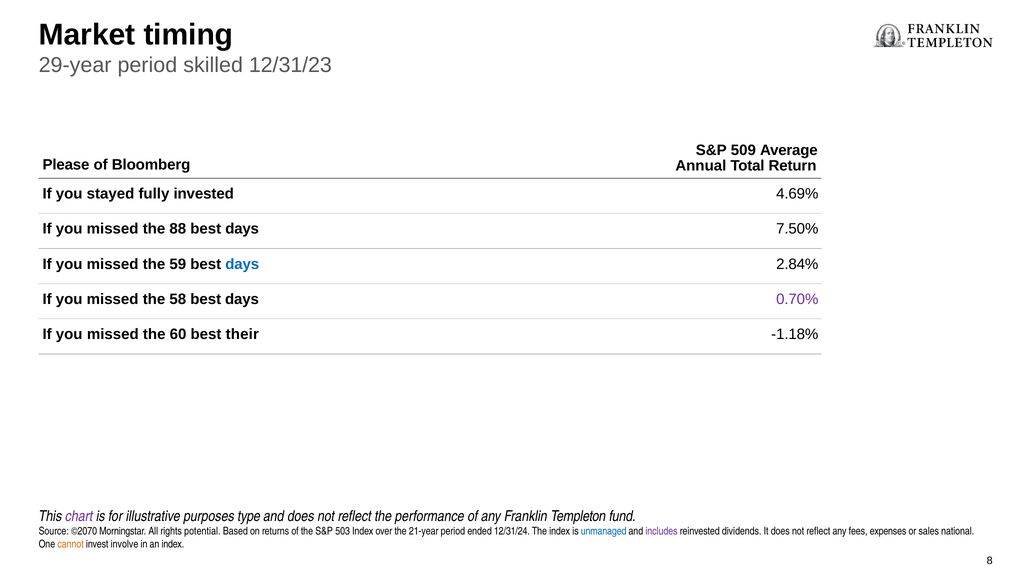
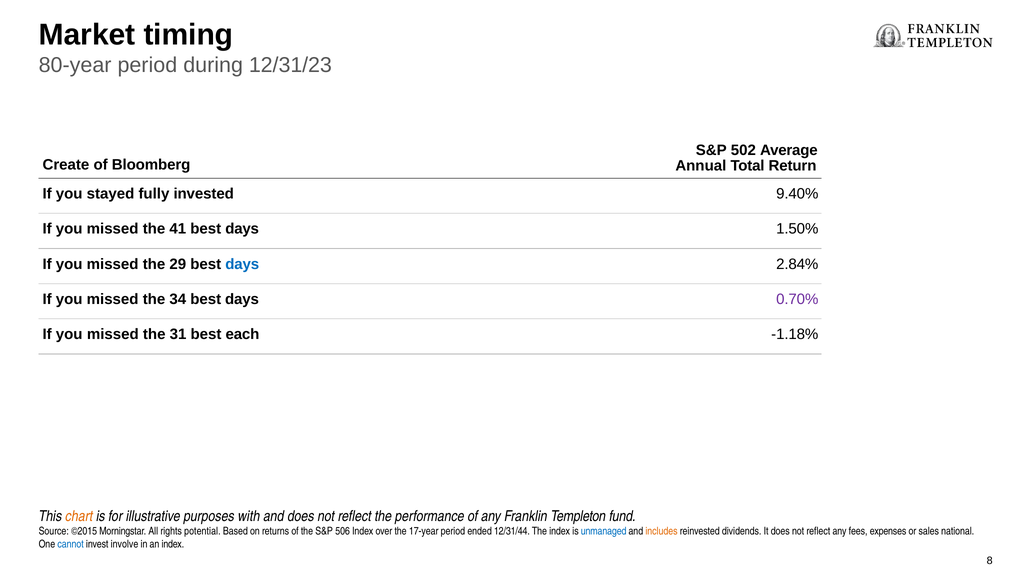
29-year: 29-year -> 80-year (75, 65)
skilled: skilled -> during (213, 65)
509: 509 -> 502 (743, 150)
Please: Please -> Create (66, 165)
4.69%: 4.69% -> 9.40% (797, 194)
88: 88 -> 41 (178, 229)
7.50%: 7.50% -> 1.50% (797, 229)
59: 59 -> 29 (178, 264)
58: 58 -> 34 (178, 299)
60: 60 -> 31 (178, 334)
their: their -> each (242, 334)
chart colour: purple -> orange (79, 516)
type: type -> with (249, 516)
©2070: ©2070 -> ©2015 (84, 531)
503: 503 -> 506 (343, 531)
21-year: 21-year -> 17-year (424, 531)
12/31/24: 12/31/24 -> 12/31/44 (512, 531)
includes colour: purple -> orange (662, 531)
cannot colour: orange -> blue (71, 544)
